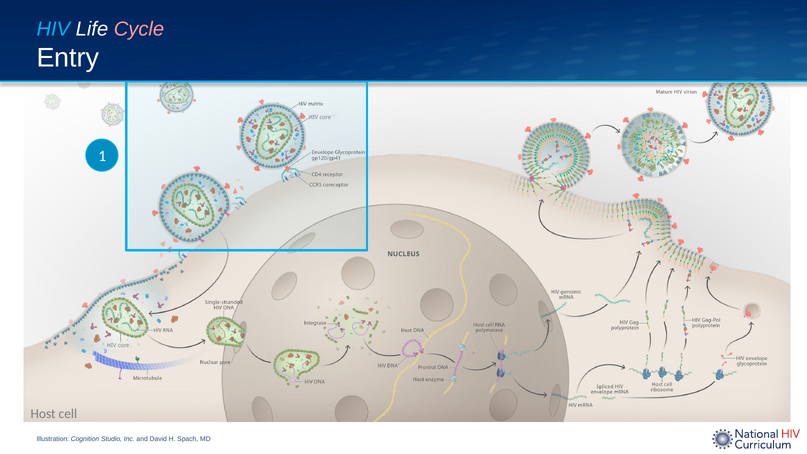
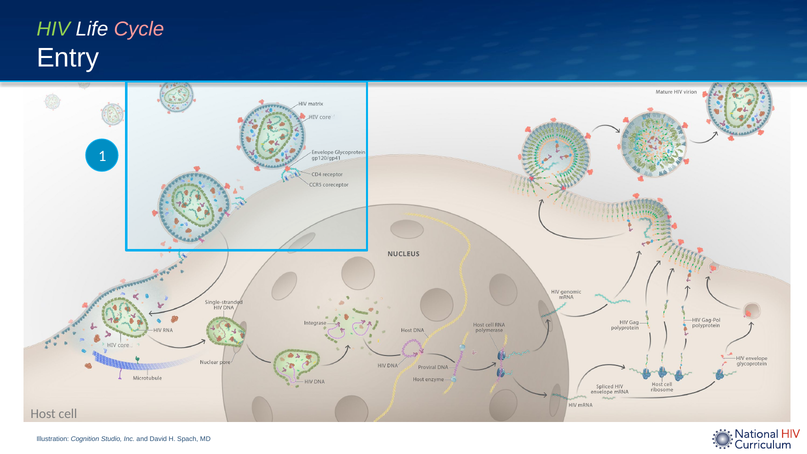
HIV colour: light blue -> light green (53, 29)
